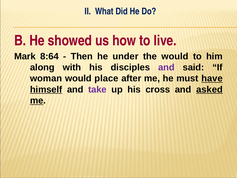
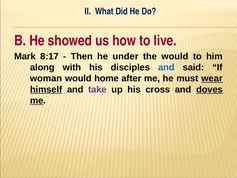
8:64: 8:64 -> 8:17 (49, 56)
and colour: purple -> blue (166, 67)
place: place -> home (107, 78)
have: have -> wear (212, 78)
asked: asked -> doves (210, 89)
